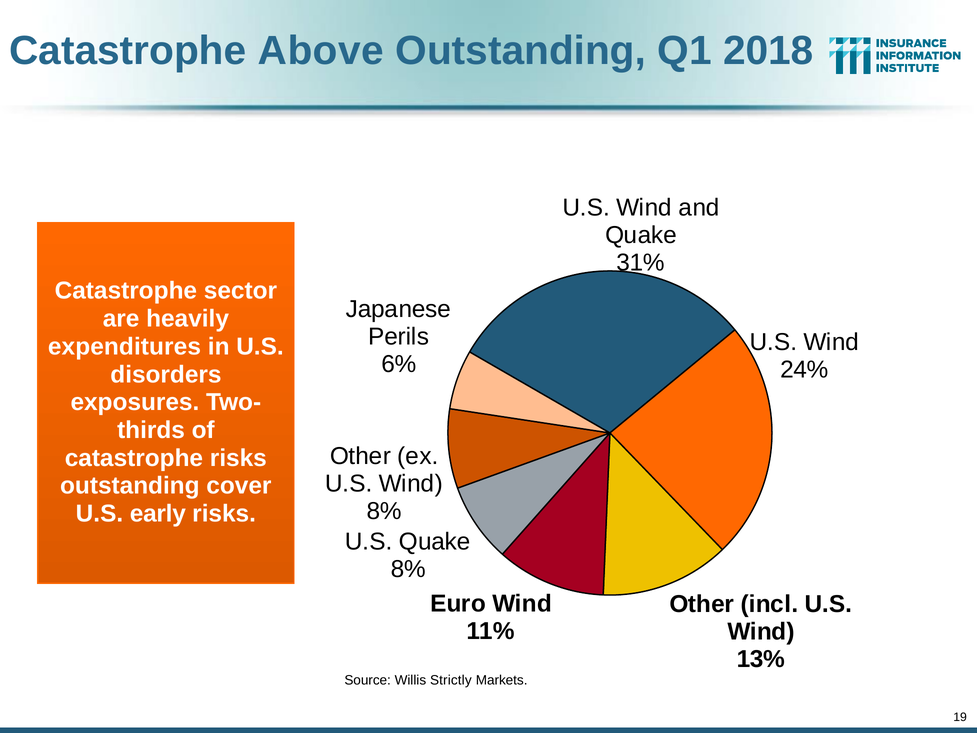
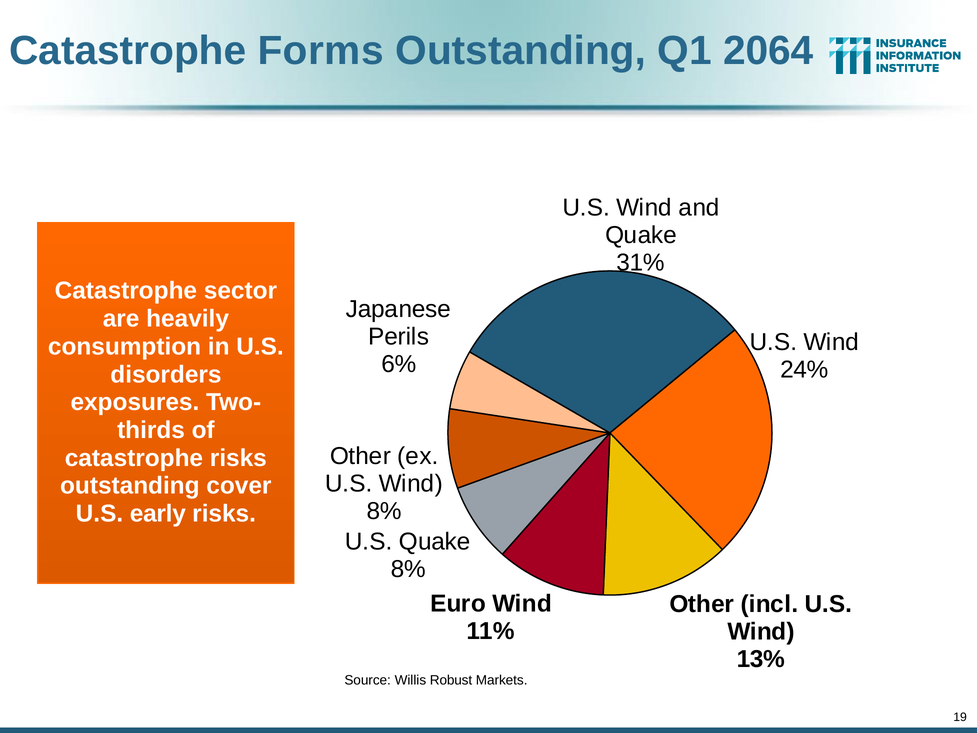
Above: Above -> Forms (321, 51)
2018: 2018 -> 2064 (768, 51)
expenditures: expenditures -> consumption (125, 347)
Strictly: Strictly -> Robust (451, 680)
